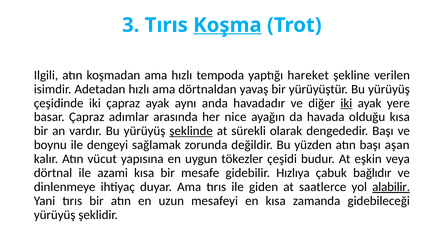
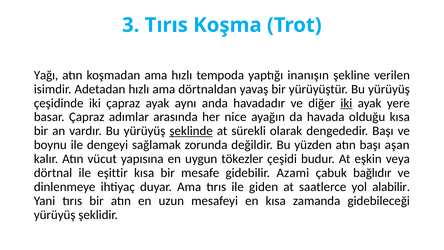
Koşma underline: present -> none (227, 25)
Ilgili: Ilgili -> Yağı (46, 75)
hareket: hareket -> inanışın (308, 75)
azami: azami -> eşittir (113, 173)
Hızlıya: Hızlıya -> Azami (293, 173)
alabilir underline: present -> none (391, 187)
